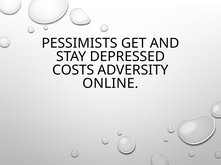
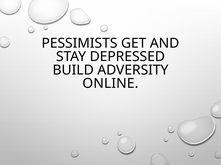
COSTS: COSTS -> BUILD (73, 70)
